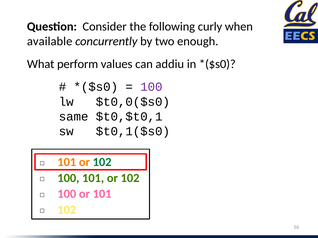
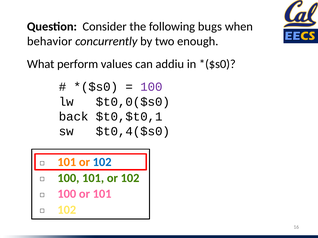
curly: curly -> bugs (210, 27)
available: available -> behavior (50, 41)
same: same -> back (74, 117)
$t0,1($s0: $t0,1($s0 -> $t0,4($s0 (133, 132)
102 colour: green -> blue (102, 162)
